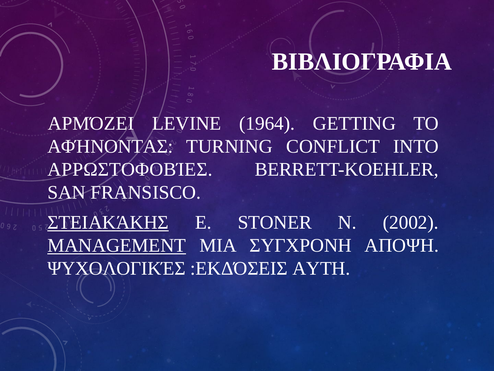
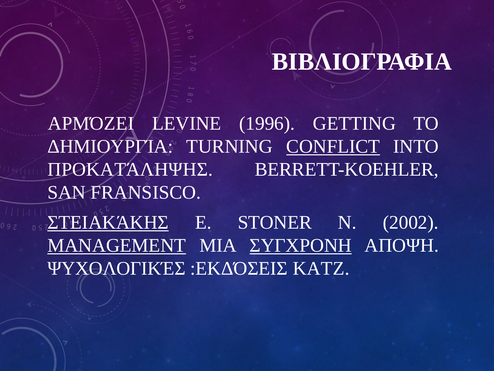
1964: 1964 -> 1996 (267, 123)
ΑΦΉΝΟΝΤΑΣ: ΑΦΉΝΟΝΤΑΣ -> ΔΗΜΙΟΥΡΓΊΑ (110, 146)
CONFLICT underline: none -> present (333, 146)
ΑΡΡΩΣΤΟΦΟΒΊΕΣ: ΑΡΡΩΣΤΟΦΟΒΊΕΣ -> ΠΡΟΚΑΤΆΛΗΨΗΣ (130, 169)
ΣΥΓΧΡΟΝΗ underline: none -> present (301, 245)
ΑΥΤΗ: ΑΥΤΗ -> KATZ (321, 268)
